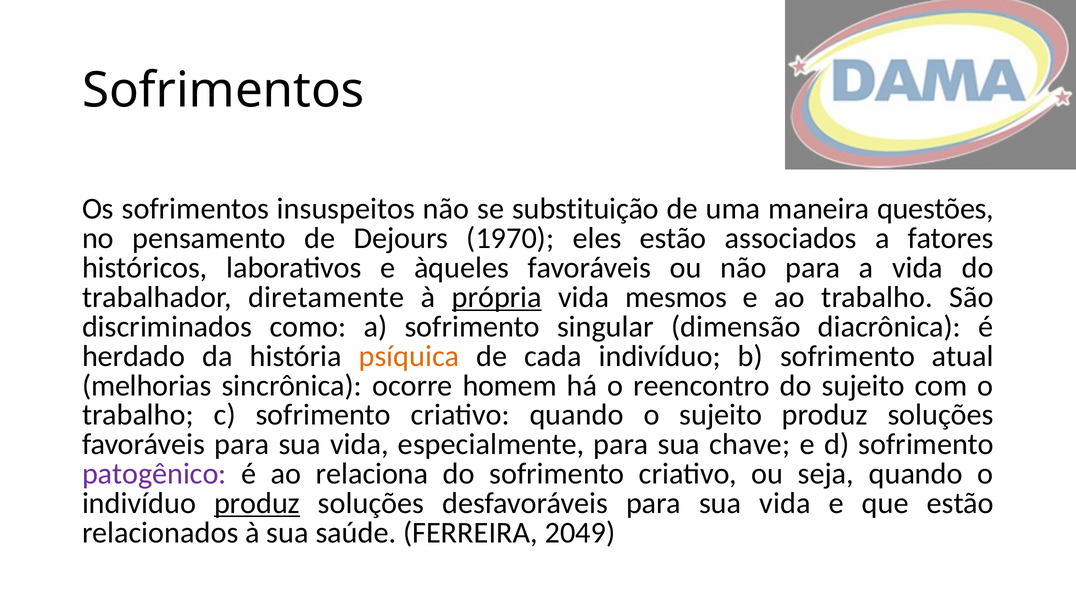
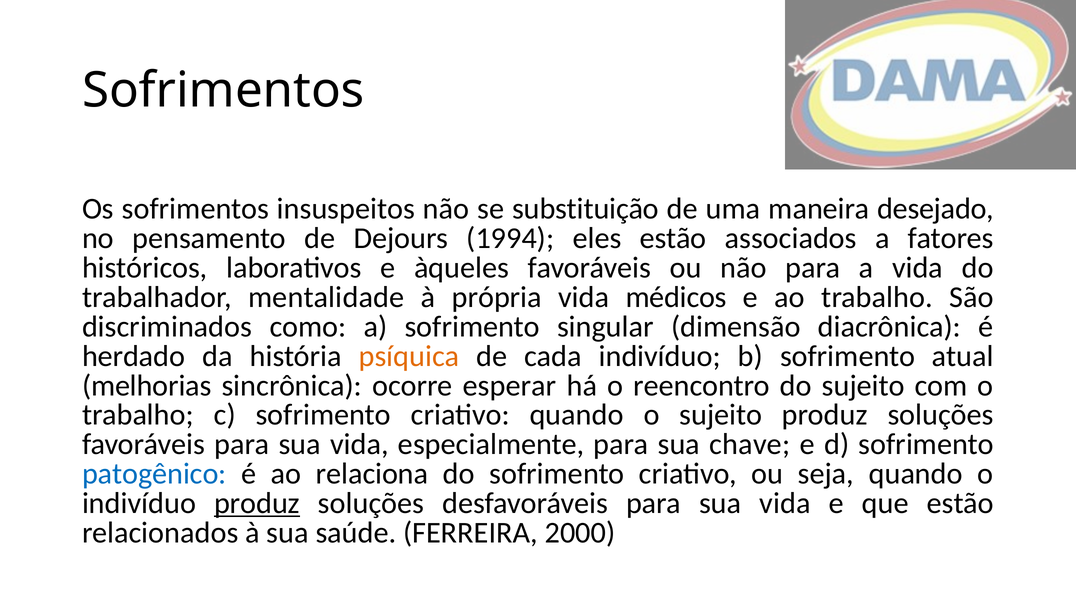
questões: questões -> desejado (936, 209)
1970: 1970 -> 1994 (510, 238)
diretamente: diretamente -> mentalidade (326, 297)
própria underline: present -> none (497, 297)
mesmos: mesmos -> médicos (676, 297)
homem: homem -> esperar (510, 386)
patogênico colour: purple -> blue (154, 474)
2049: 2049 -> 2000 (580, 533)
